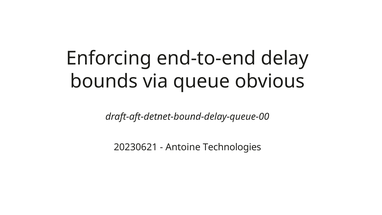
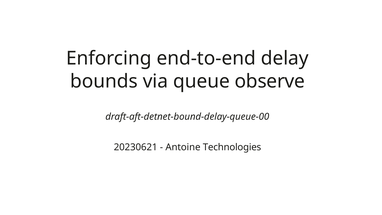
obvious: obvious -> observe (270, 81)
